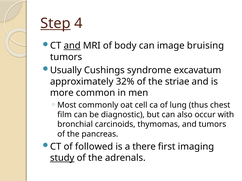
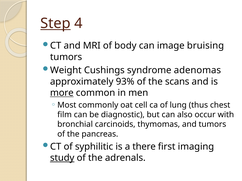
and underline: present -> none (72, 46)
Usually: Usually -> Weight (66, 70)
excavatum: excavatum -> adenomas (197, 70)
32%: 32% -> 93% (125, 82)
striae: striae -> scans (177, 82)
more underline: none -> present (62, 93)
followed: followed -> syphilitic (94, 147)
